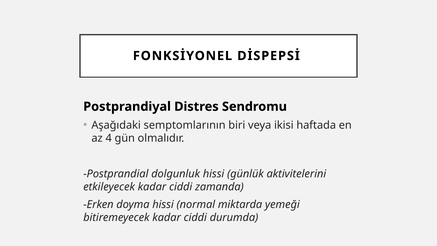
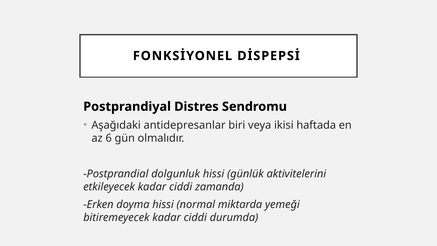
semptomlarının: semptomlarının -> antidepresanlar (185, 125)
4: 4 -> 6 (109, 138)
